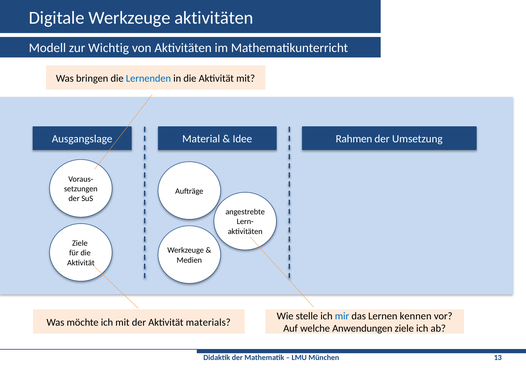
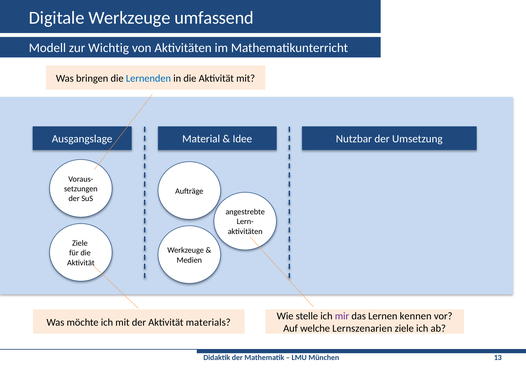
Werkzeuge aktivitäten: aktivitäten -> umfassend (214, 18)
Rahmen: Rahmen -> Nutzbar (354, 139)
mir colour: blue -> purple (342, 316)
Anwendungen: Anwendungen -> Lernszenarien (362, 328)
